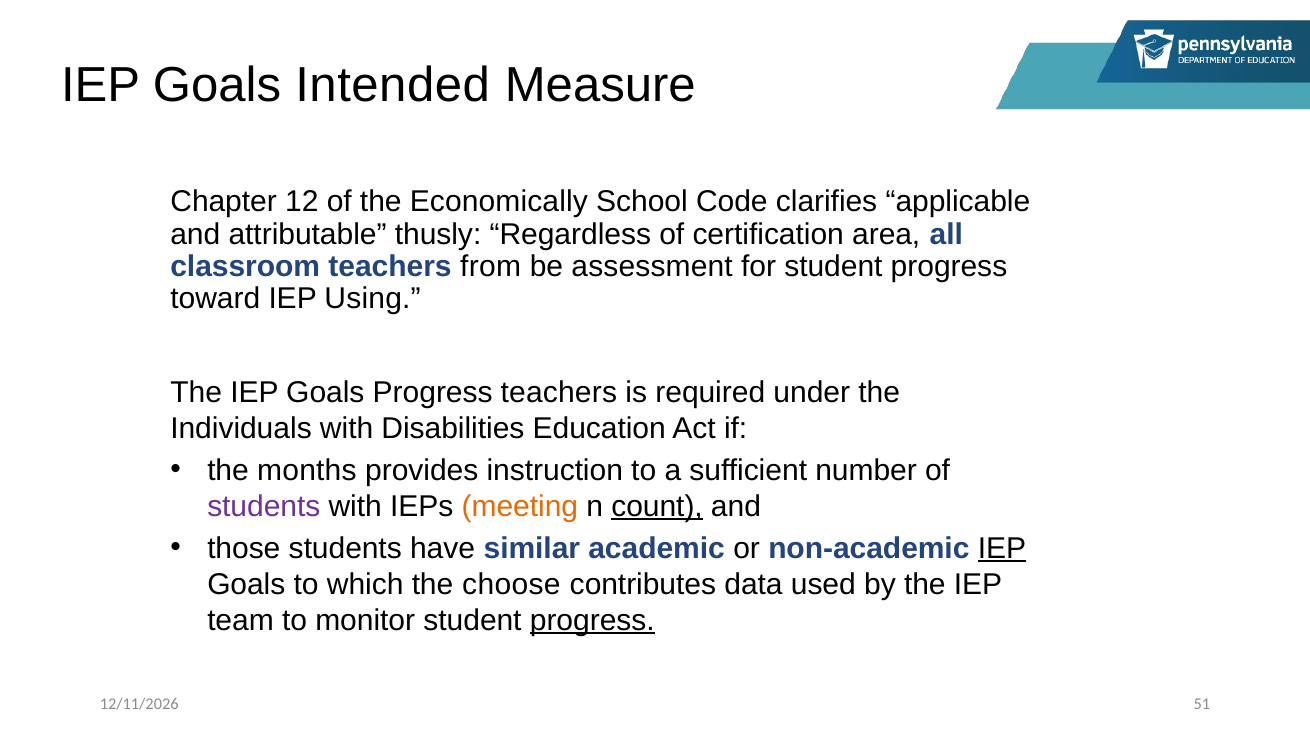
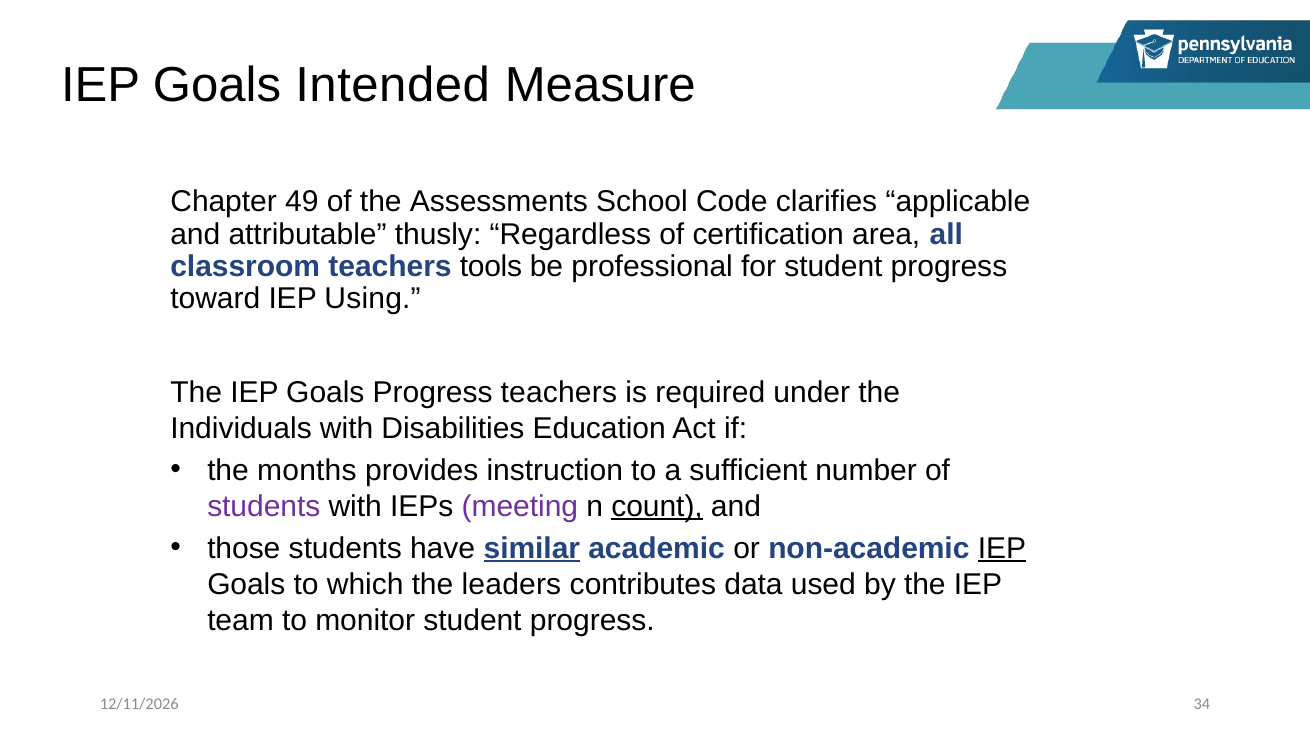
12: 12 -> 49 (302, 202)
Economically: Economically -> Assessments (499, 202)
from: from -> tools (491, 267)
assessment: assessment -> professional (652, 267)
meeting colour: orange -> purple (520, 506)
similar underline: none -> present (532, 548)
choose: choose -> leaders (511, 584)
progress underline: present -> none (592, 620)
51: 51 -> 34 (1202, 704)
